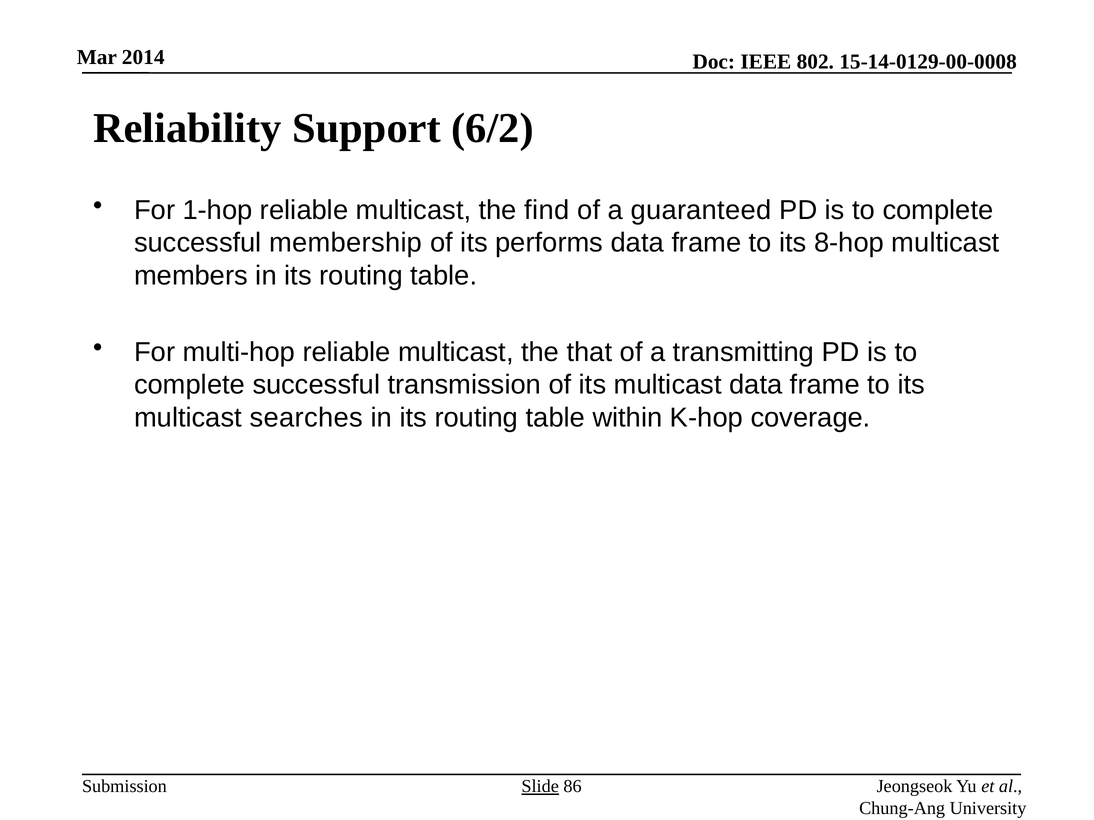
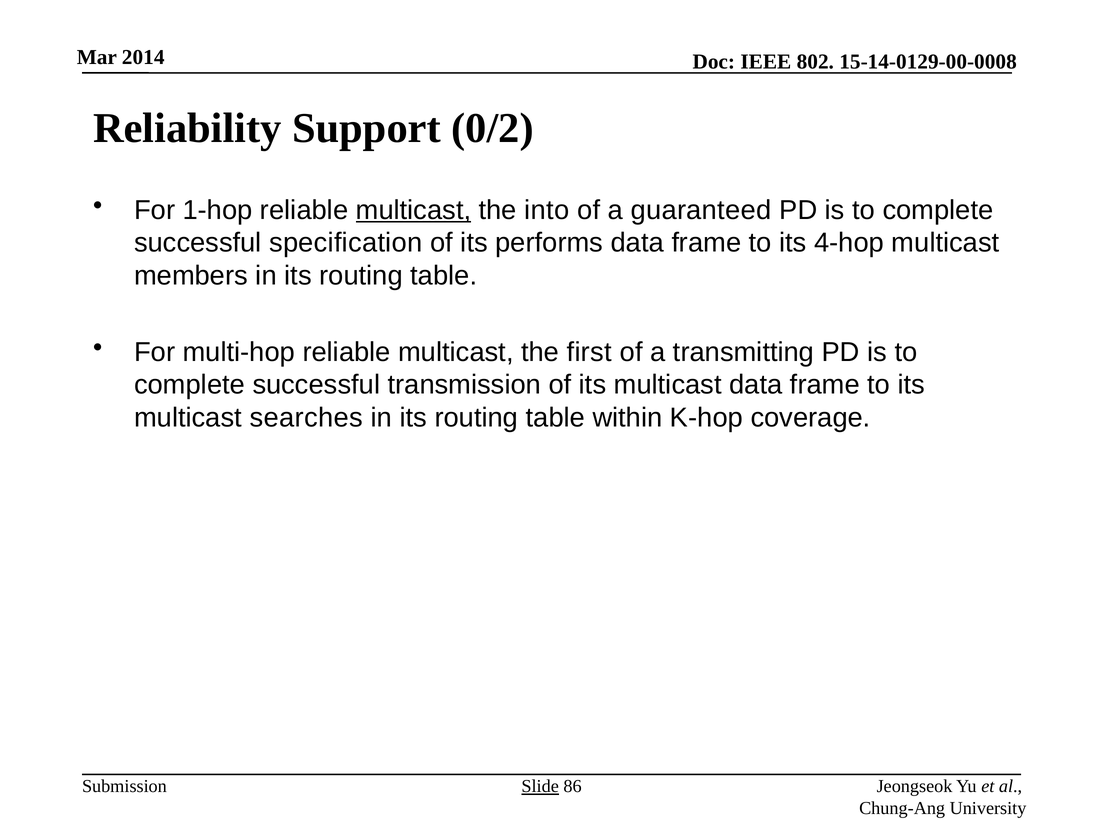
6/2: 6/2 -> 0/2 (493, 128)
multicast underline: none -> present (413, 210)
find: find -> into (547, 210)
membership: membership -> specification (346, 243)
8-hop: 8-hop -> 4-hop (849, 243)
that: that -> first (589, 352)
